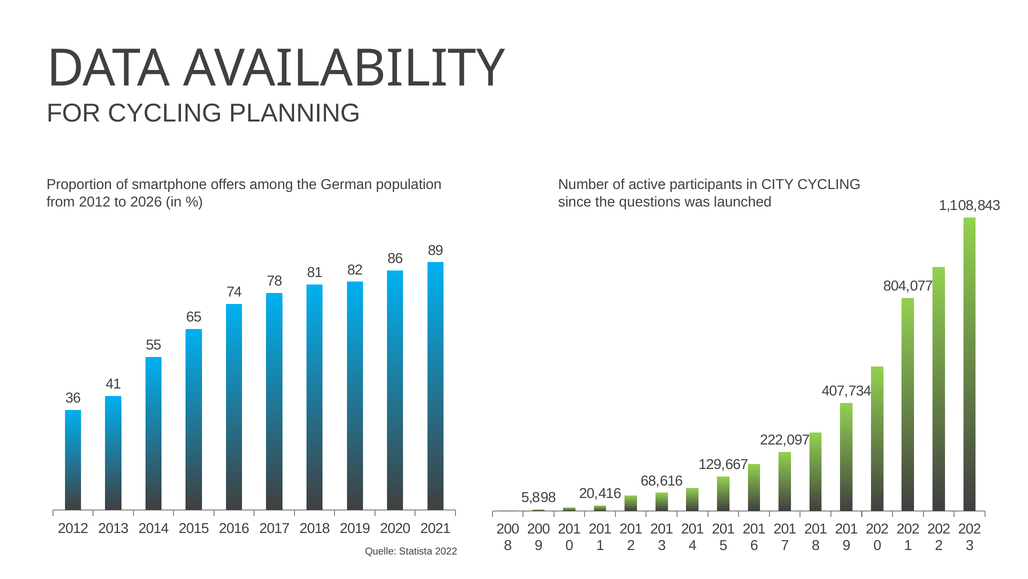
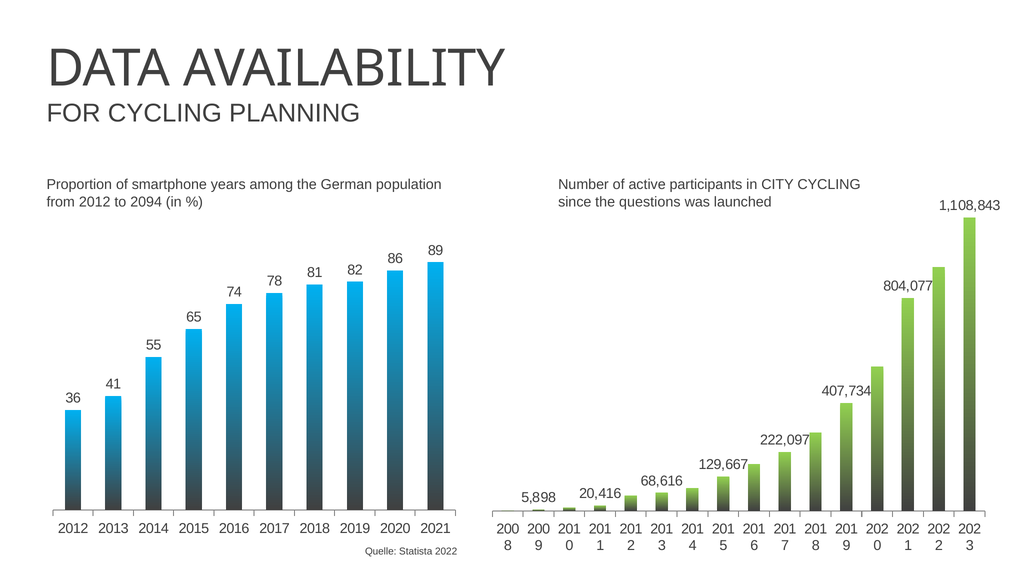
offers: offers -> years (228, 184)
2026: 2026 -> 2094 (146, 202)
